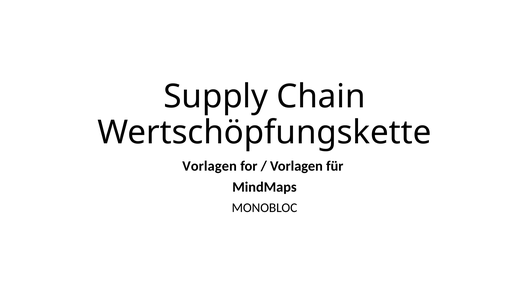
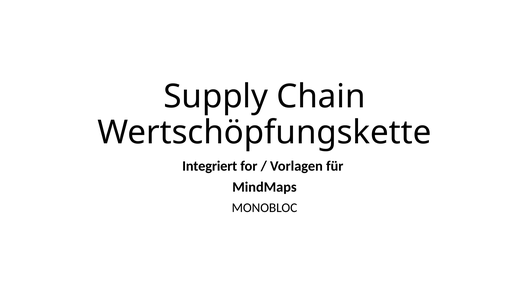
Vorlagen: Vorlagen -> Integriert (210, 166)
